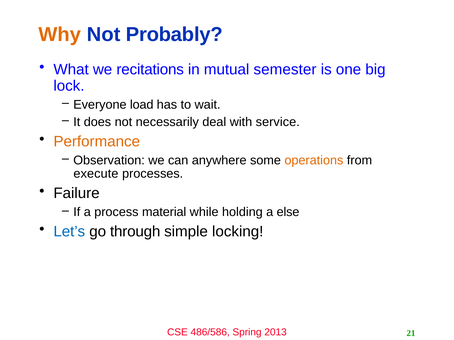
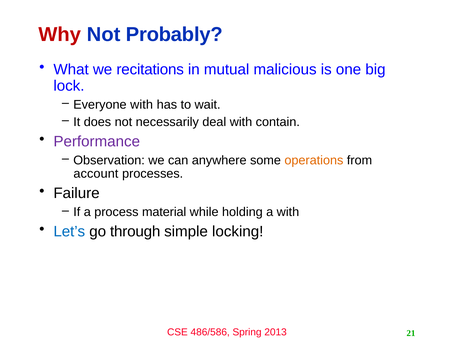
Why colour: orange -> red (60, 35)
semester: semester -> malicious (285, 70)
Everyone load: load -> with (142, 105)
service: service -> contain (278, 122)
Performance colour: orange -> purple (97, 142)
execute: execute -> account (96, 174)
a else: else -> with (288, 212)
